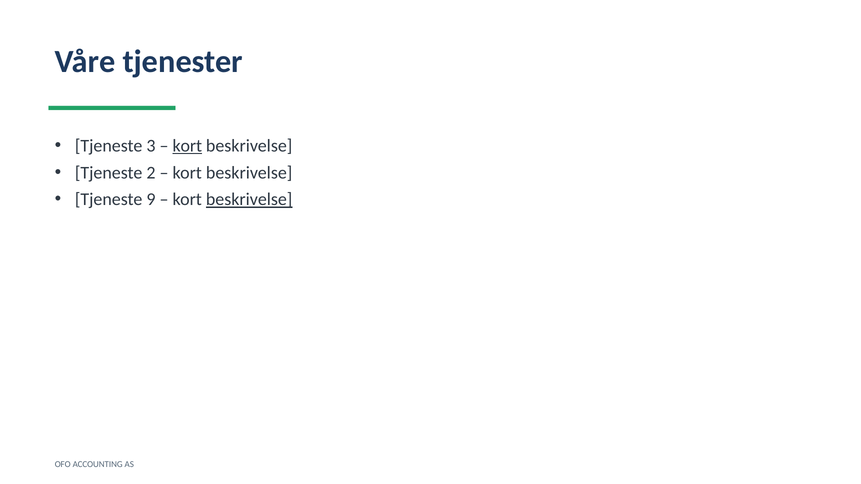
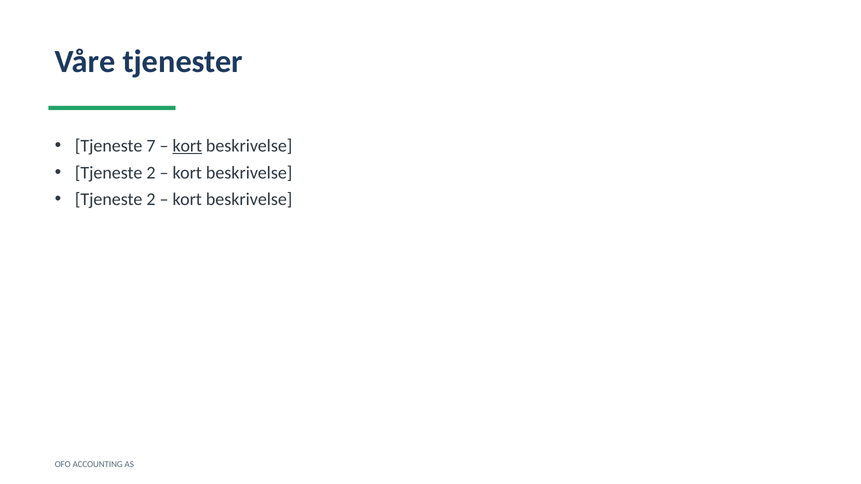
3: 3 -> 7 (151, 146)
9: 9 -> 2 (151, 200)
beskrivelse underline: present -> none (249, 200)
